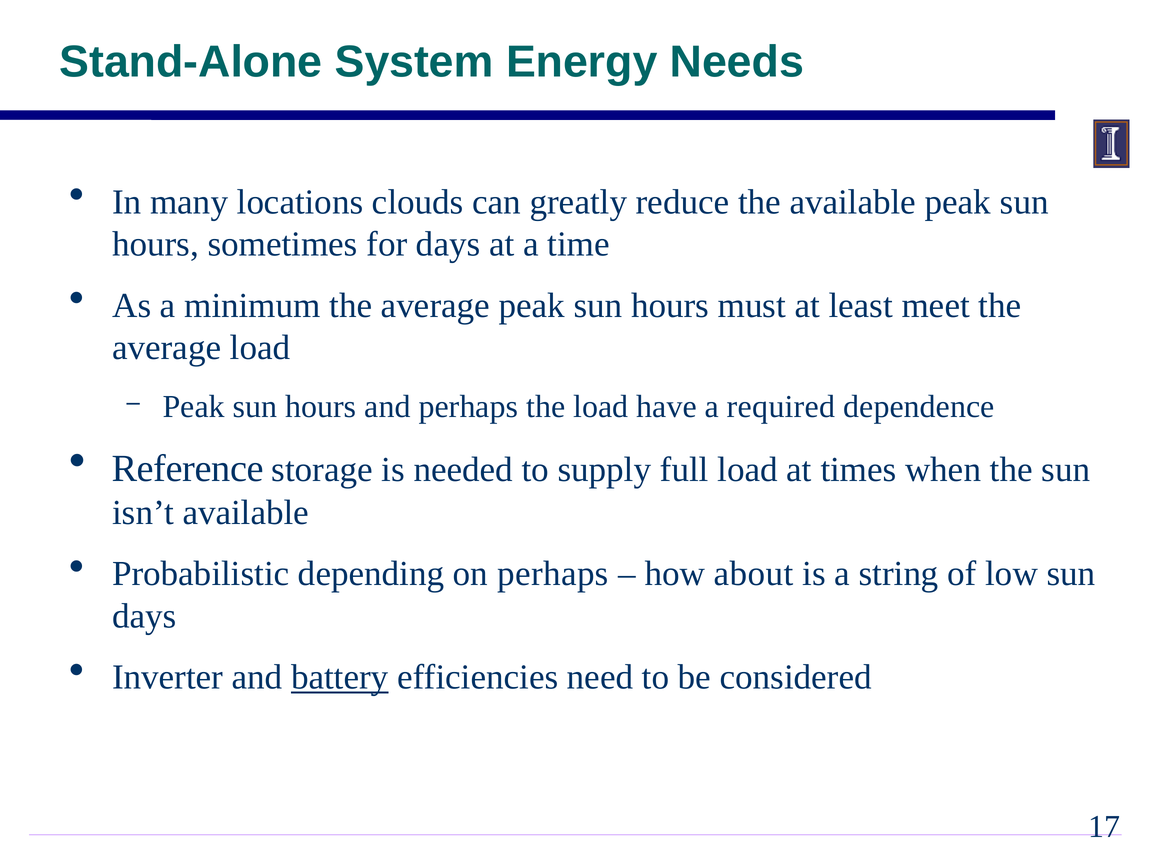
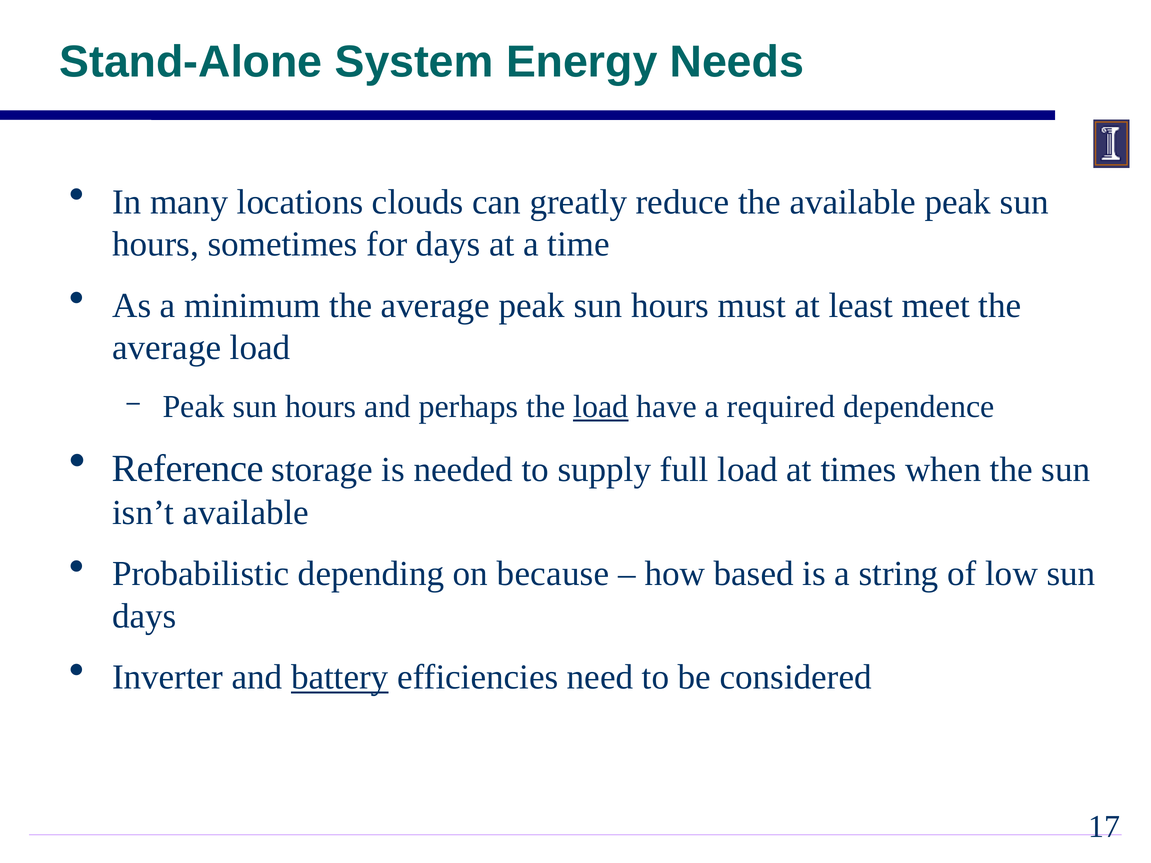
load underline: none -> present (601, 407)
on perhaps: perhaps -> because (553, 574)
about: about -> based (754, 574)
